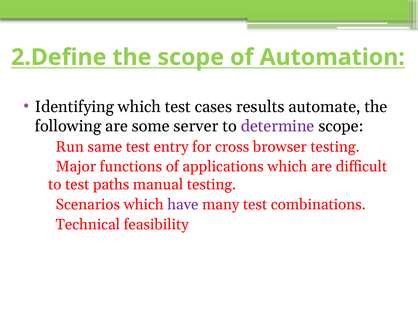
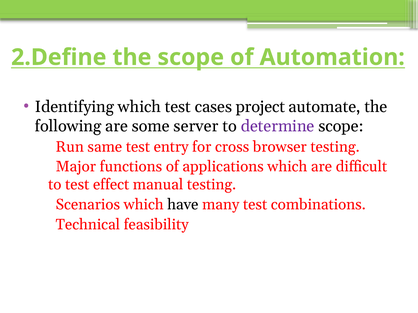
results: results -> project (260, 107)
paths: paths -> effect (111, 185)
have colour: purple -> black (183, 205)
